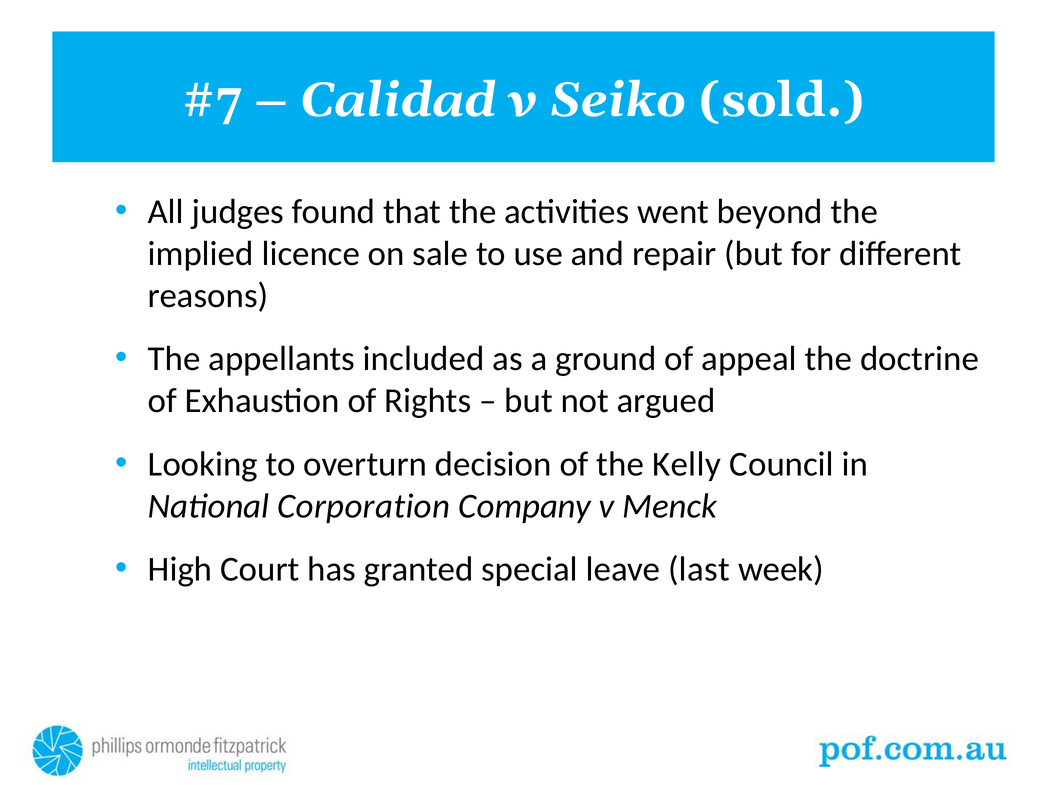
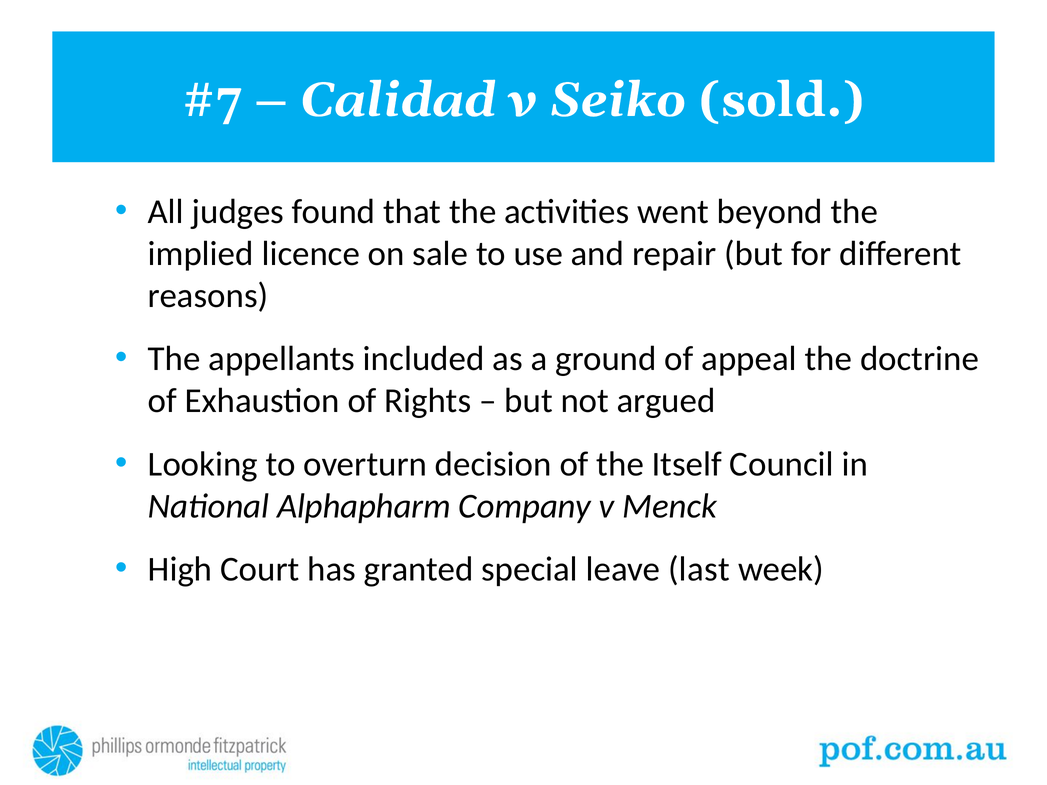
Kelly: Kelly -> Itself (687, 464)
Corporation: Corporation -> Alphapharm (364, 506)
